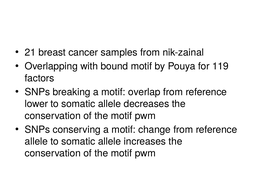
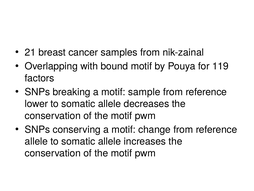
overlap: overlap -> sample (144, 92)
